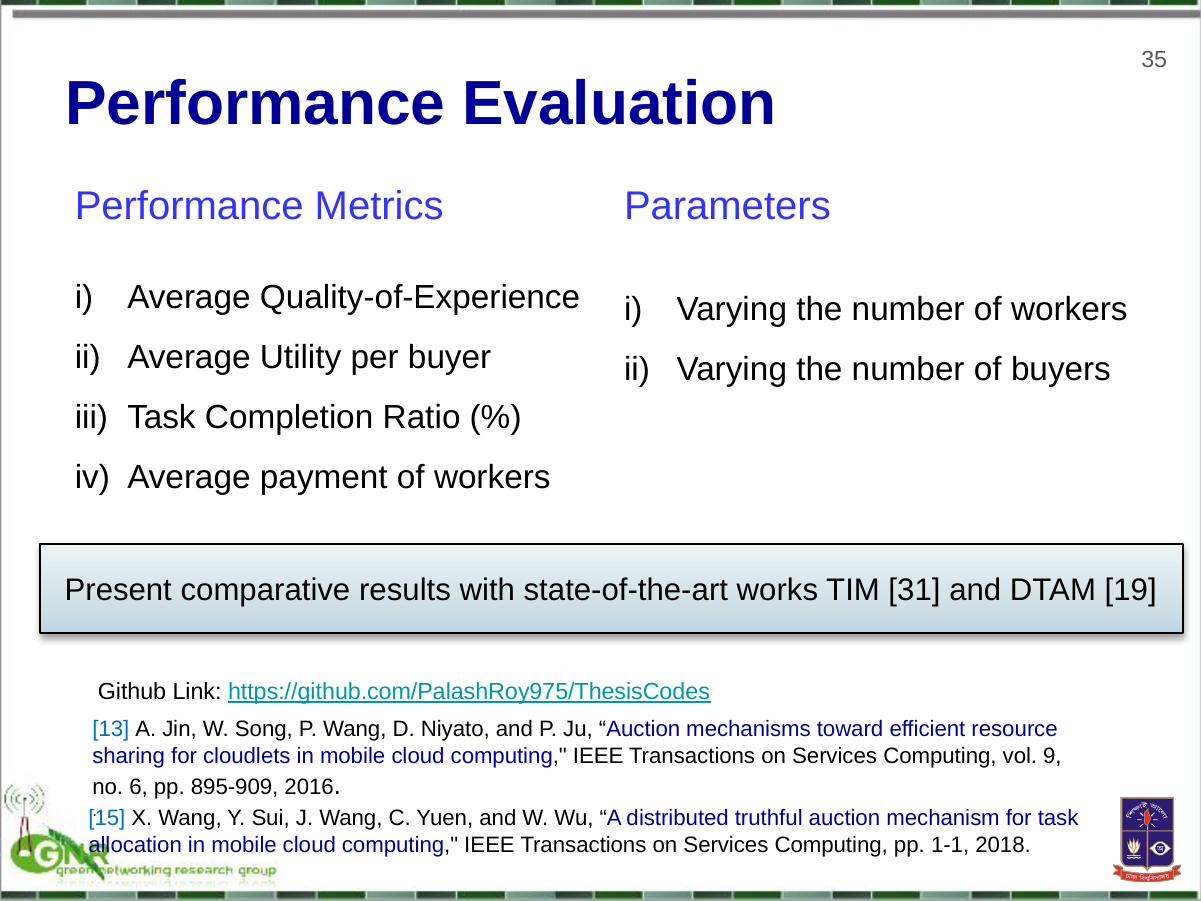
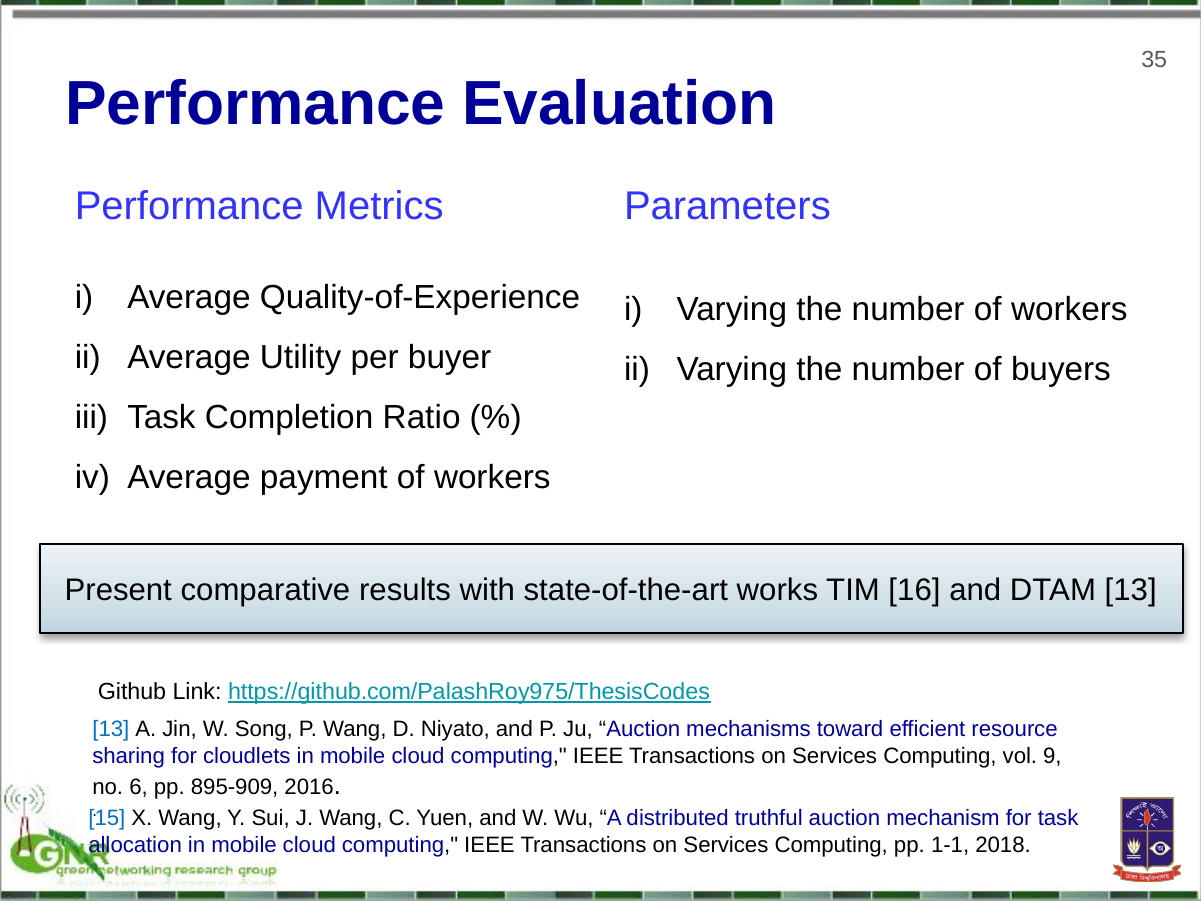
31: 31 -> 16 (915, 590)
DTAM 19: 19 -> 13 (1131, 590)
